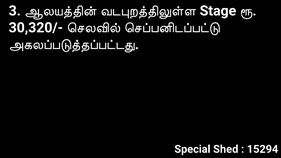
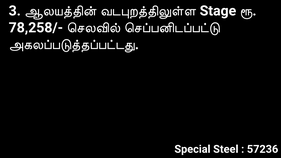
30,320/-: 30,320/- -> 78,258/- (36, 28)
Shed: Shed -> Steel (226, 149)
15294: 15294 -> 57236 (263, 149)
